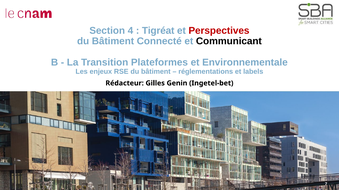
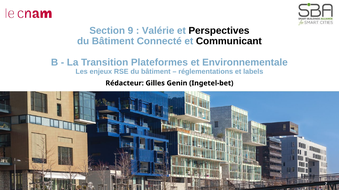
4: 4 -> 9 (130, 31)
Tigréat: Tigréat -> Valérie (158, 31)
Perspectives colour: red -> black (219, 31)
